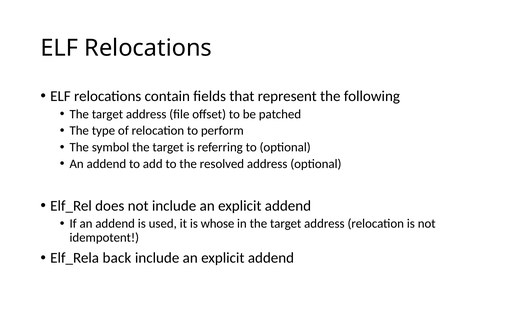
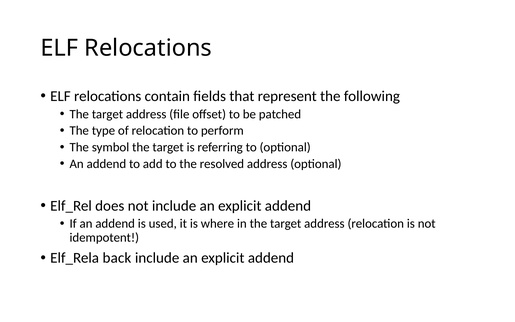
whose: whose -> where (217, 224)
